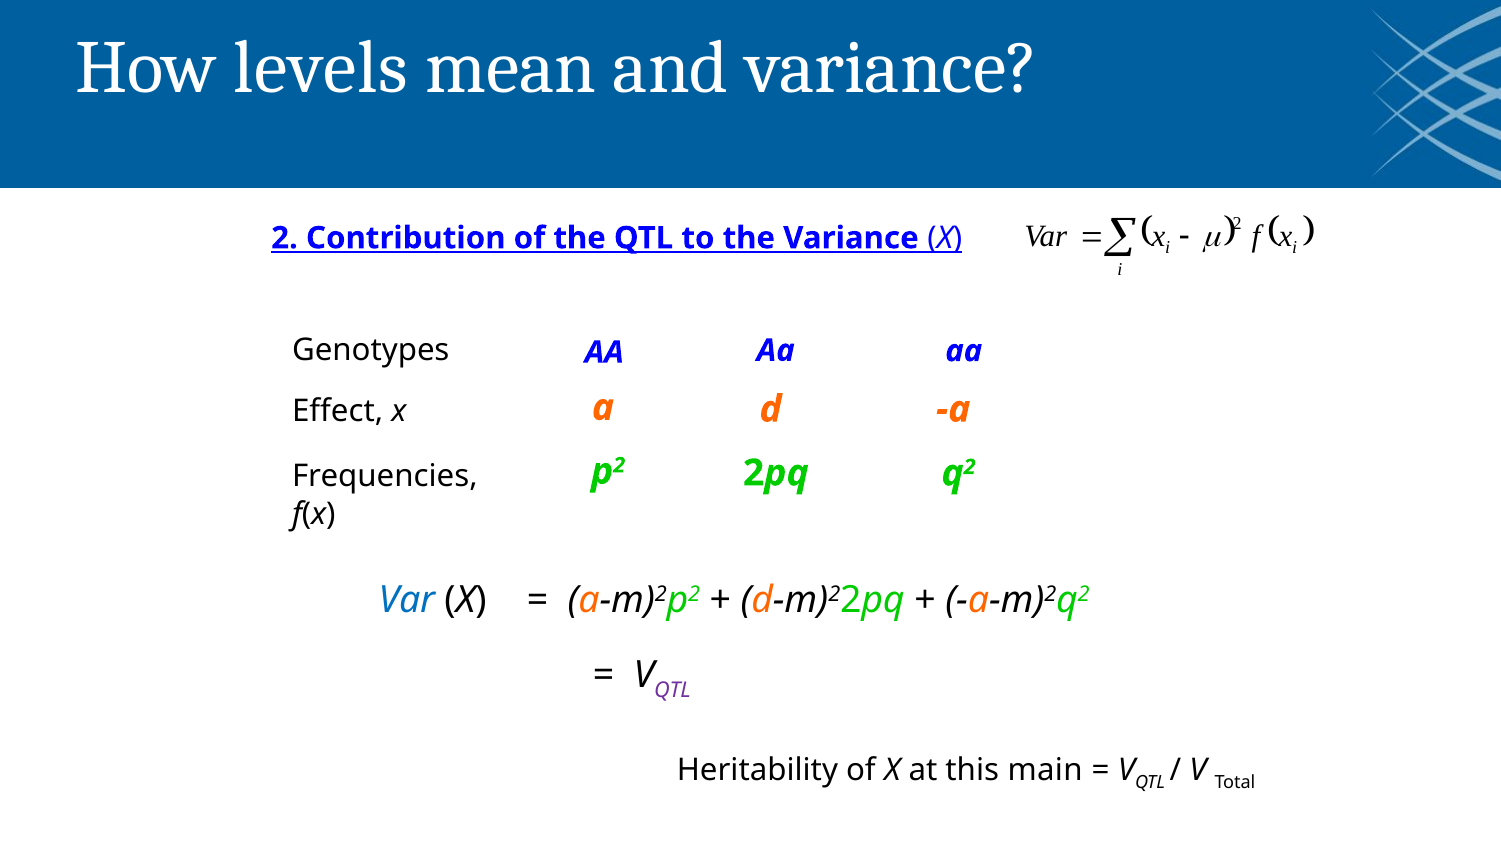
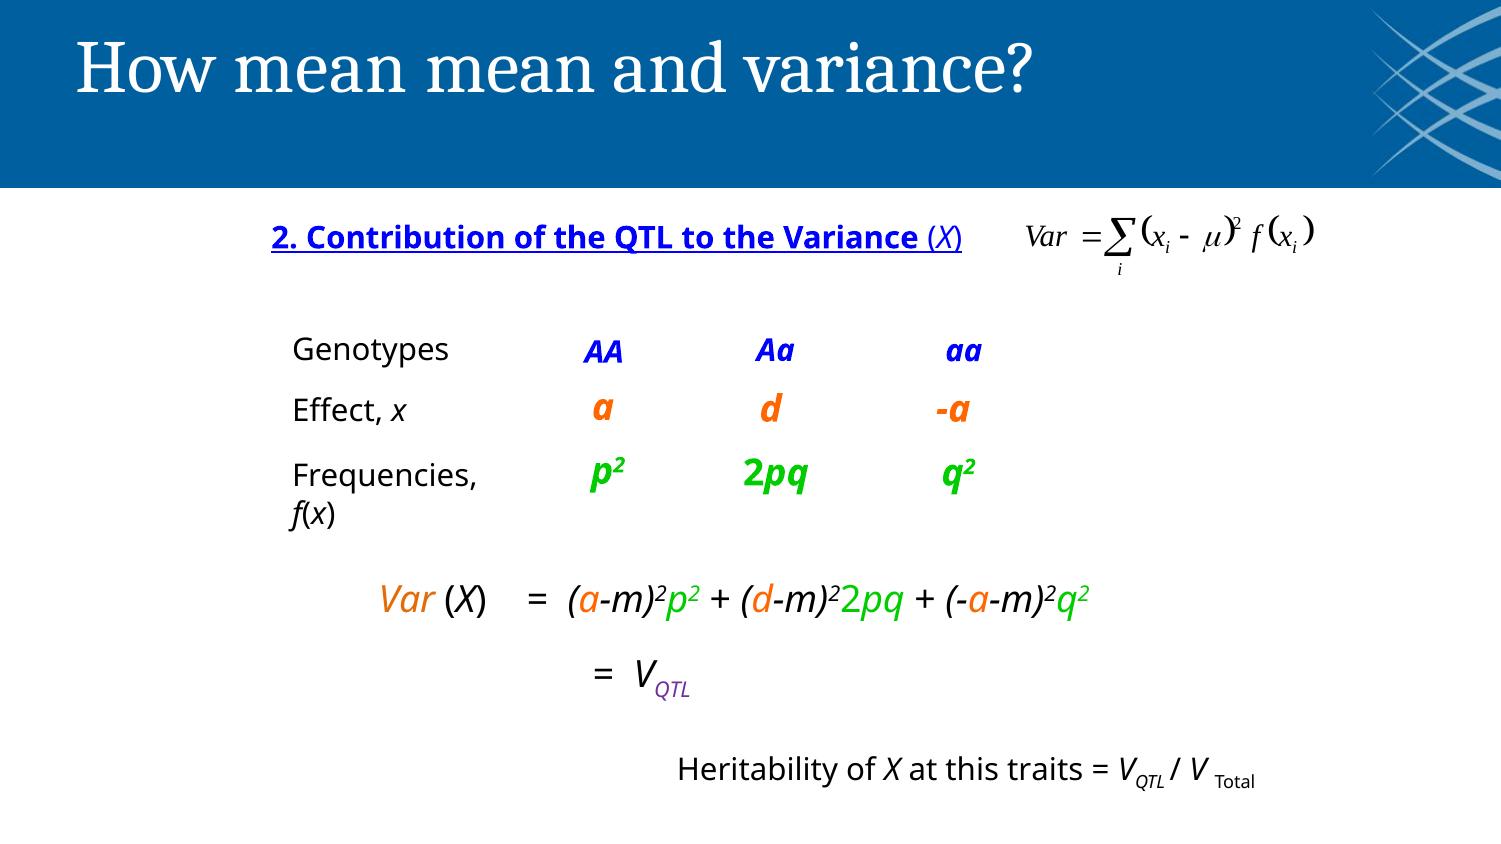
How levels: levels -> mean (321, 68)
Var colour: blue -> orange (407, 601)
main: main -> traits (1045, 771)
